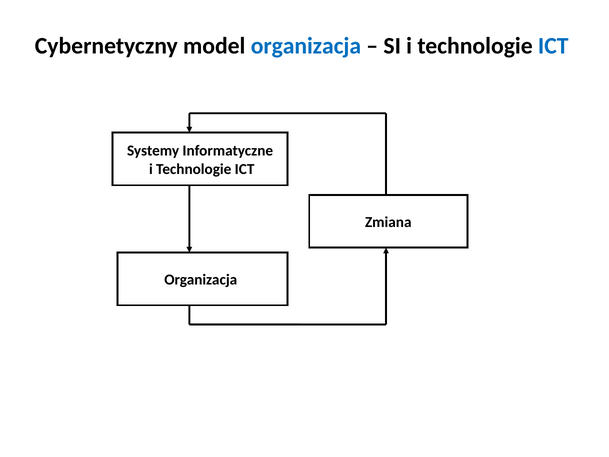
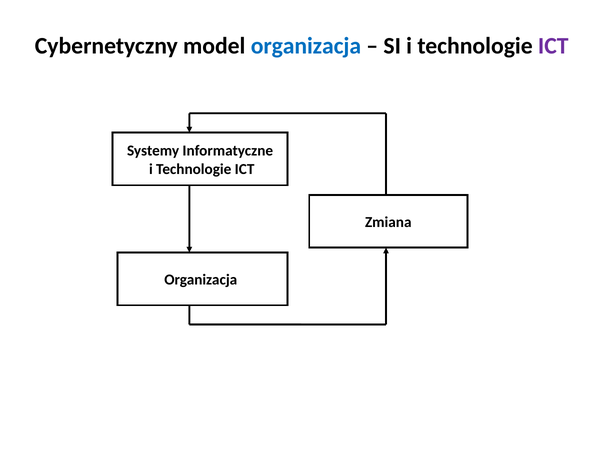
ICT colour: blue -> purple (553, 46)
